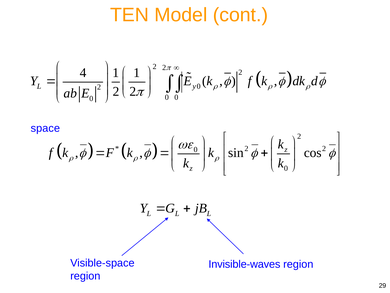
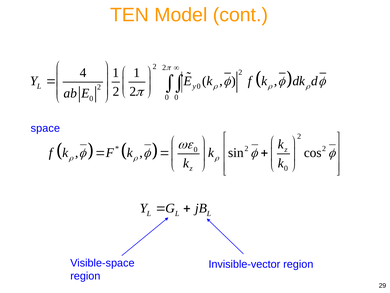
Invisible-waves: Invisible-waves -> Invisible-vector (244, 264)
